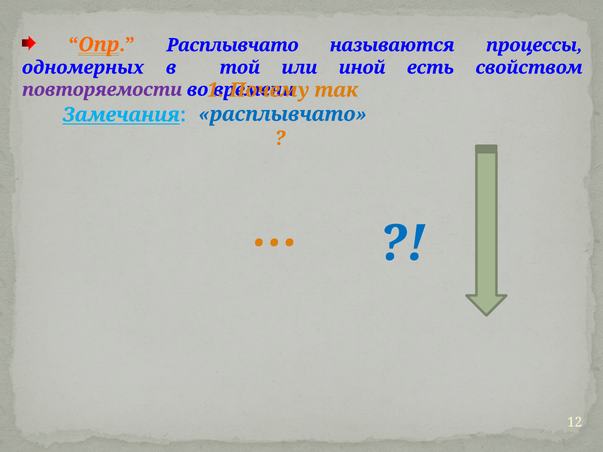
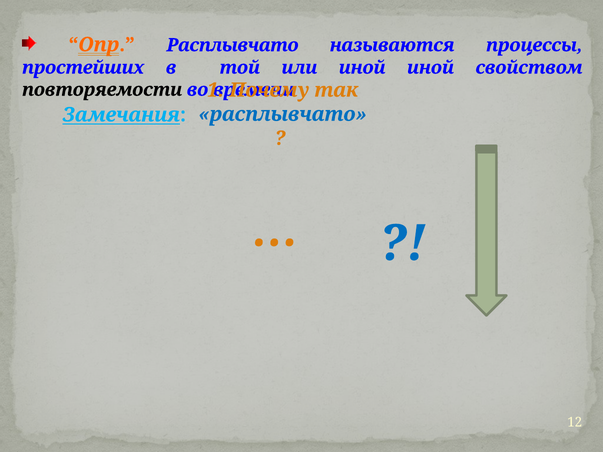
одномерных: одномерных -> простейших (83, 68)
иной есть: есть -> иной (431, 68)
повторяемости colour: purple -> black (102, 90)
